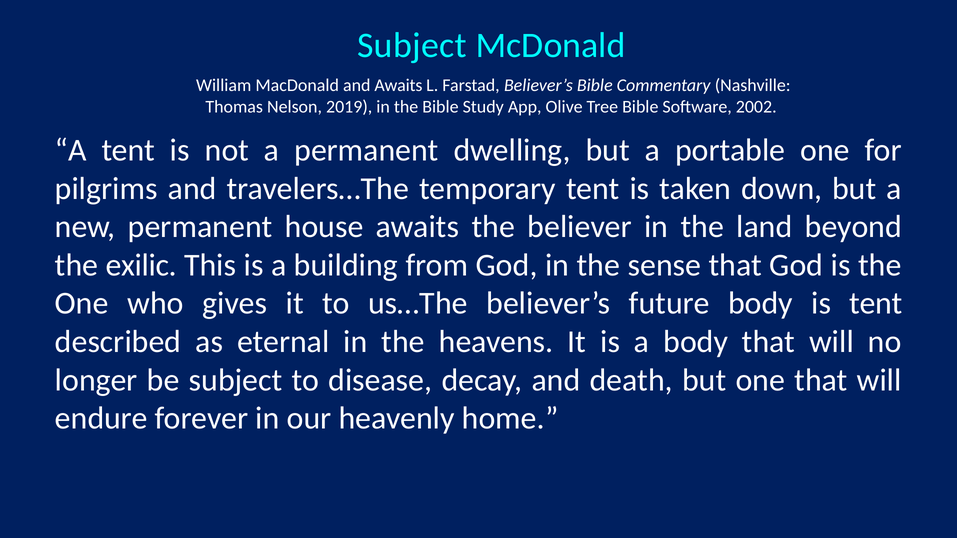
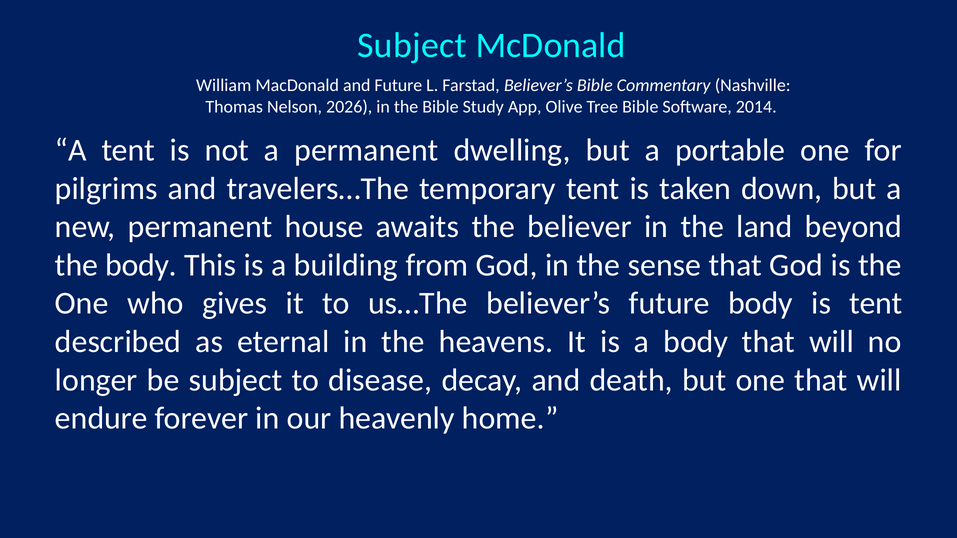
and Awaits: Awaits -> Future (398, 86)
2019: 2019 -> 2026 (349, 107)
2002: 2002 -> 2014 (756, 107)
the exilic: exilic -> body (141, 265)
